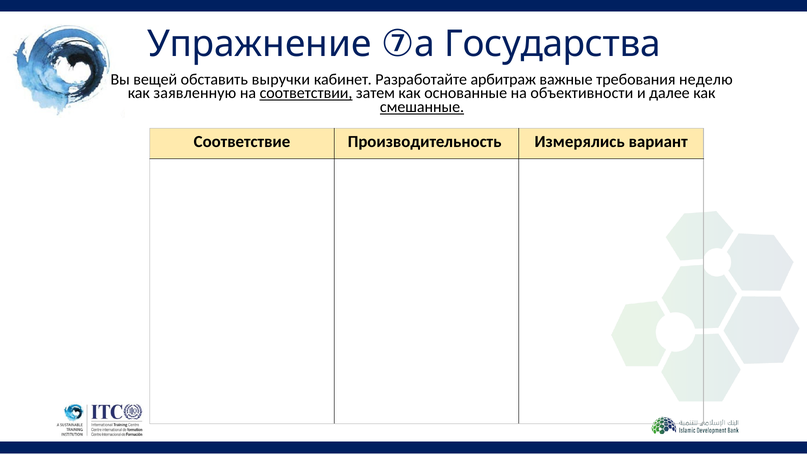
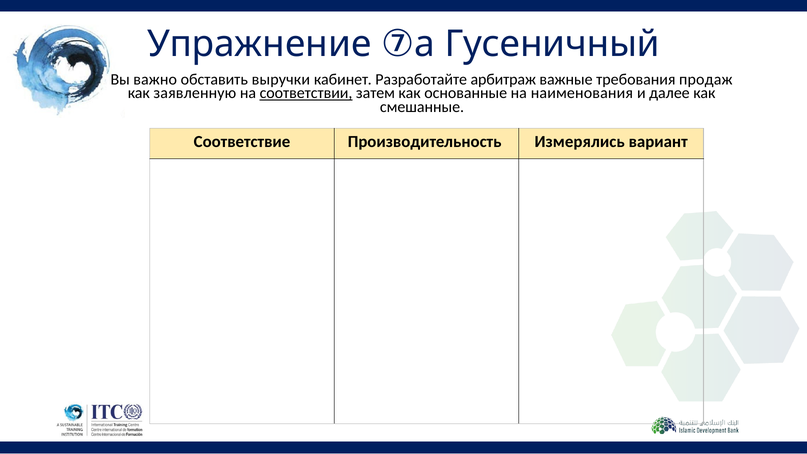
Государства: Государства -> Гусеничный (552, 44)
вещей: вещей -> важно (155, 79)
неделю: неделю -> продаж (706, 79)
объективности: объективности -> наименования (582, 93)
смешанные underline: present -> none (422, 107)
